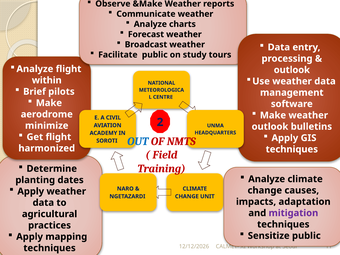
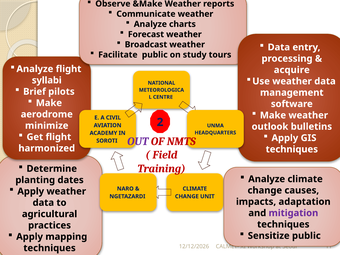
outlook: outlook -> acquire (292, 70)
within: within -> syllabi (47, 80)
OUT colour: blue -> purple (138, 141)
